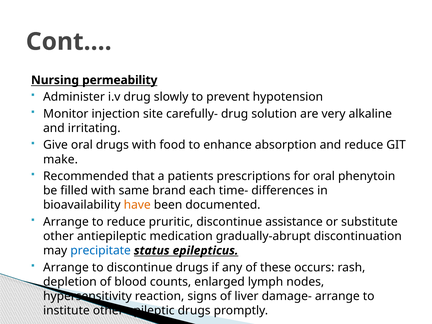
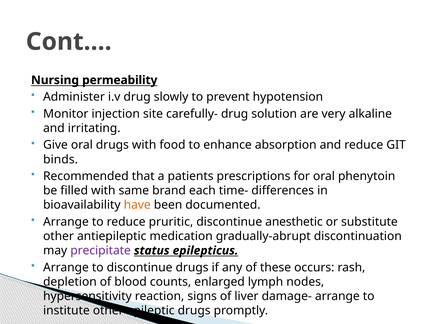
make: make -> binds (61, 159)
assistance: assistance -> anesthetic (294, 222)
precipitate colour: blue -> purple (101, 251)
